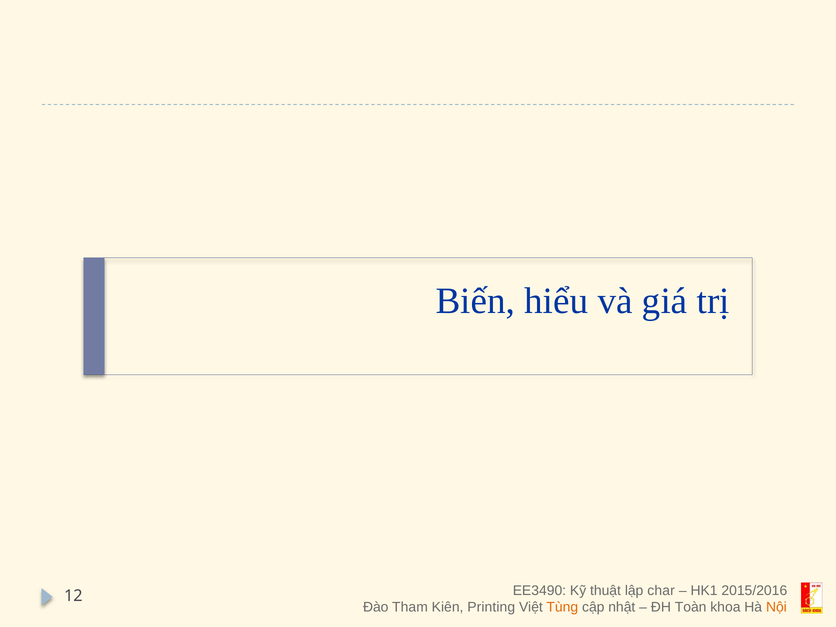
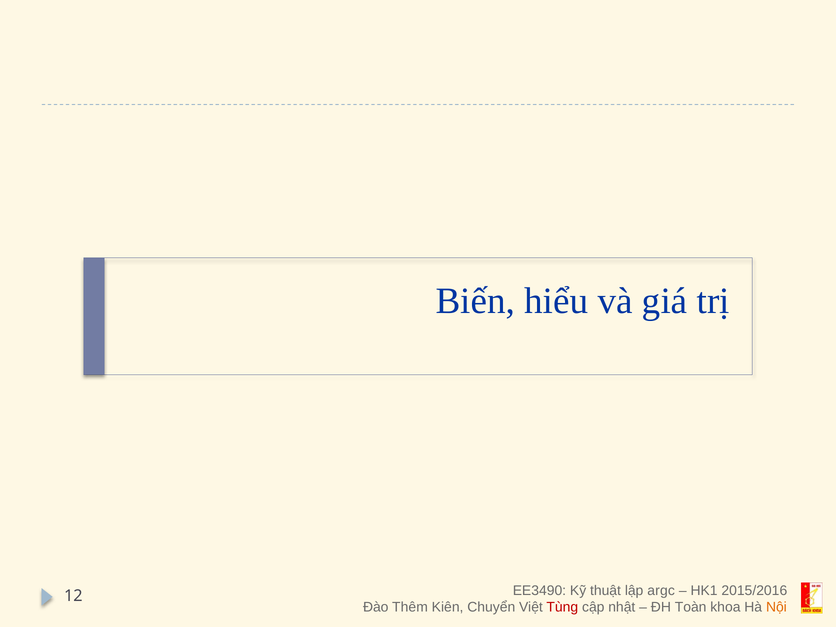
char: char -> argc (661, 590)
Tham: Tham -> Thêm (410, 607)
Printing: Printing -> Chuyển (491, 607)
Tùng colour: orange -> red (562, 607)
